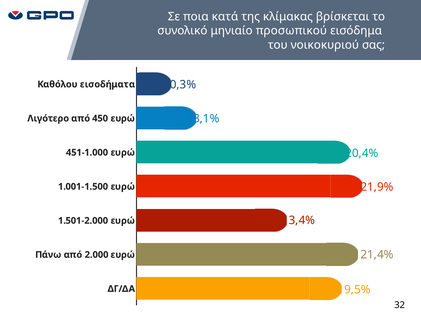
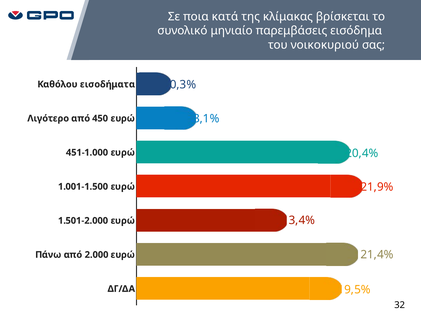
προσωπικού: προσωπικού -> παρεμβάσεις (291, 31)
